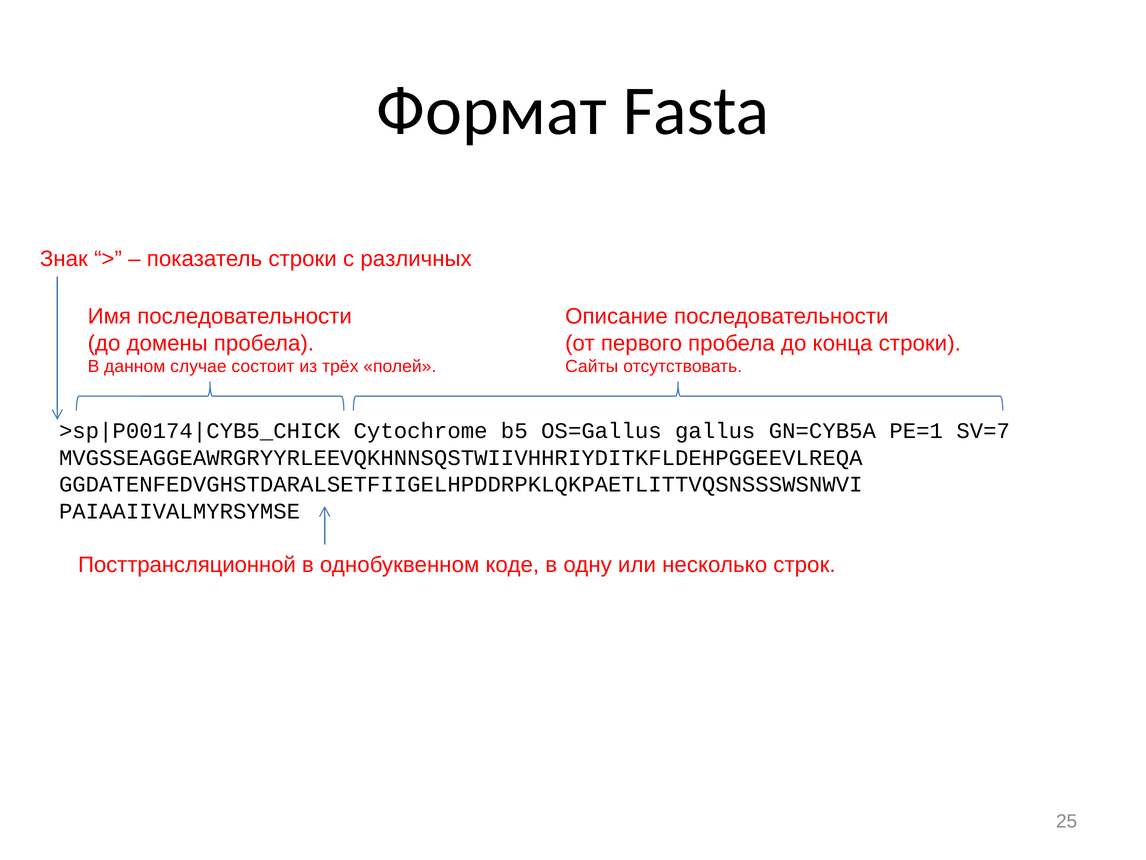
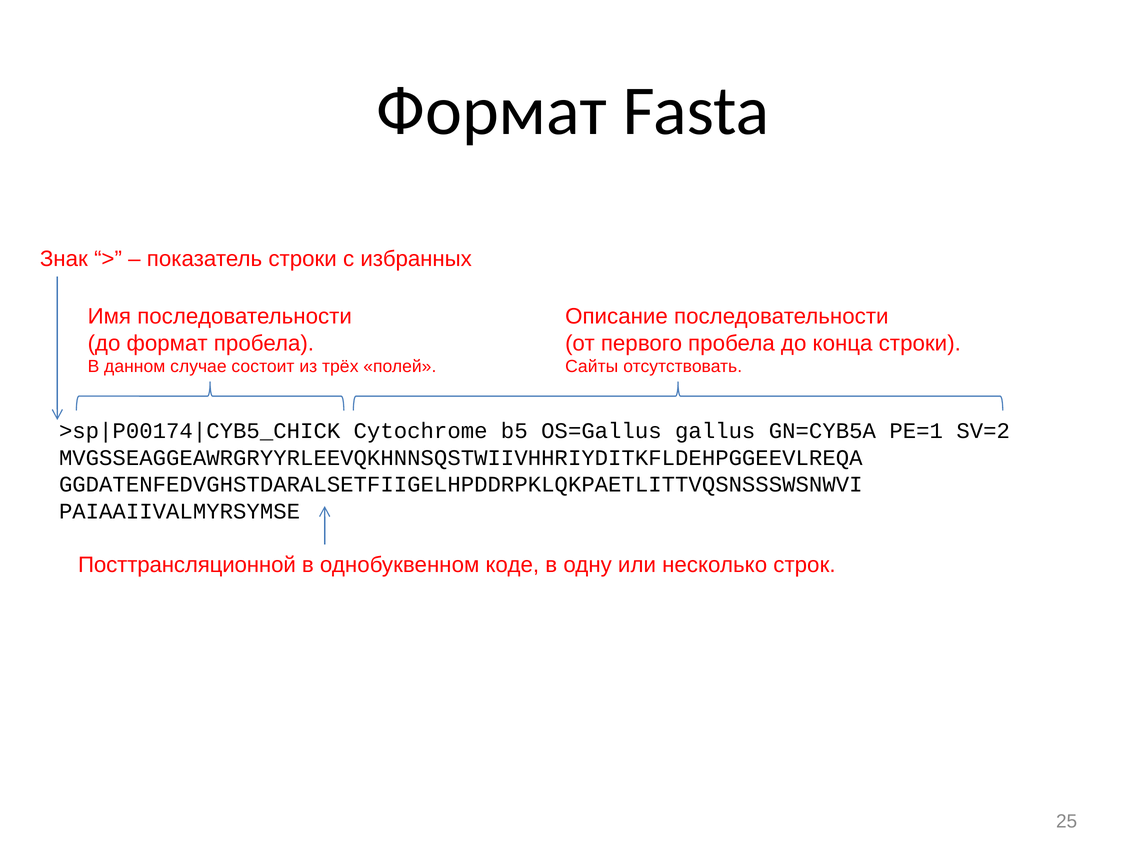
различных: различных -> избранных (416, 259)
до домены: домены -> формат (167, 343)
SV=7: SV=7 -> SV=2 (983, 431)
